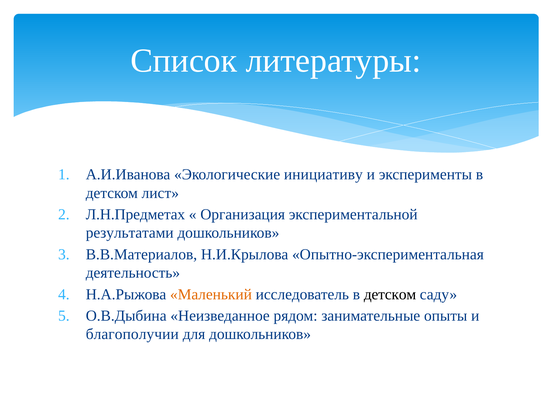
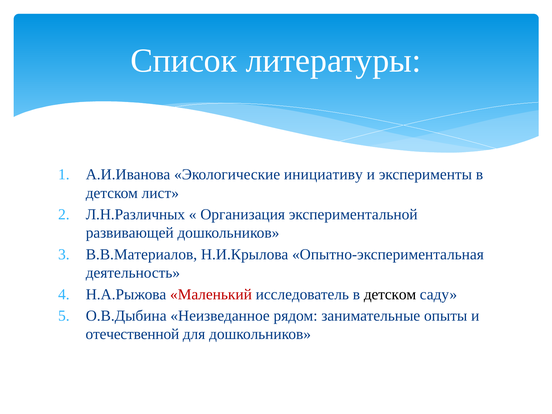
Л.Н.Предметах: Л.Н.Предметах -> Л.Н.Различных (135, 214)
результатами: результатами -> развивающей (130, 233)
Маленький colour: orange -> red (211, 294)
благополучии: благополучии -> отечественной (132, 334)
